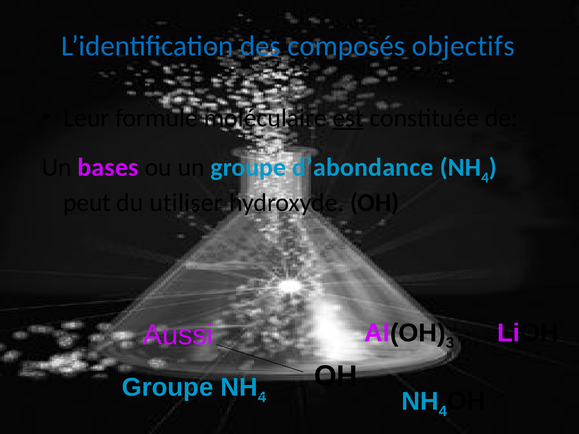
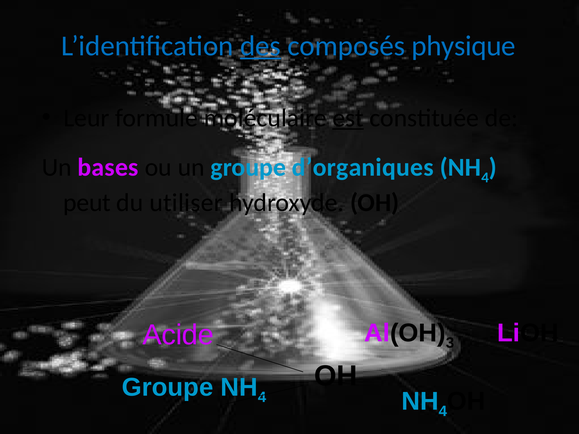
des underline: none -> present (260, 46)
objectifs: objectifs -> physique (464, 46)
d’abondance: d’abondance -> d’organiques (363, 168)
Aussi: Aussi -> Acide (178, 335)
